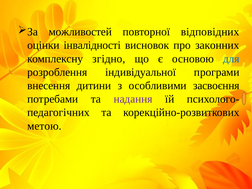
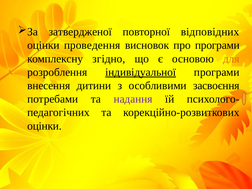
можливостей: можливостей -> затвердженої (80, 32)
інвалідності: інвалідності -> проведення (92, 45)
про законних: законних -> програми (217, 45)
для colour: blue -> orange (231, 59)
індивідуальної underline: none -> present (141, 72)
метою: метою -> оцінки (45, 126)
